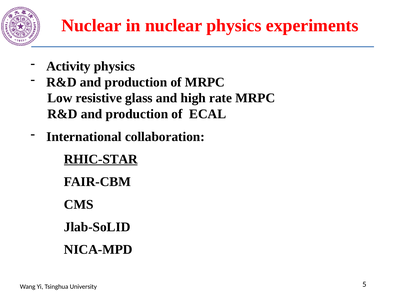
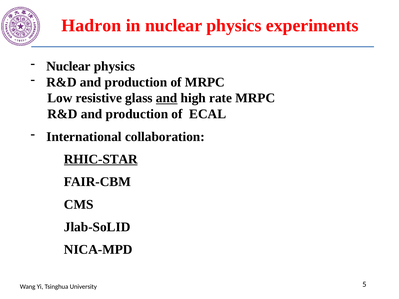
Nuclear: Nuclear -> Hadron (91, 26)
Activity: Activity -> Nuclear (68, 66)
and underline: none -> present (167, 98)
